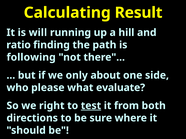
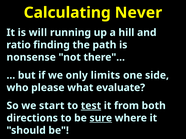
Result: Result -> Never (138, 13)
following: following -> nonsense (31, 57)
about: about -> limits (105, 76)
right: right -> start (52, 106)
sure underline: none -> present (101, 118)
